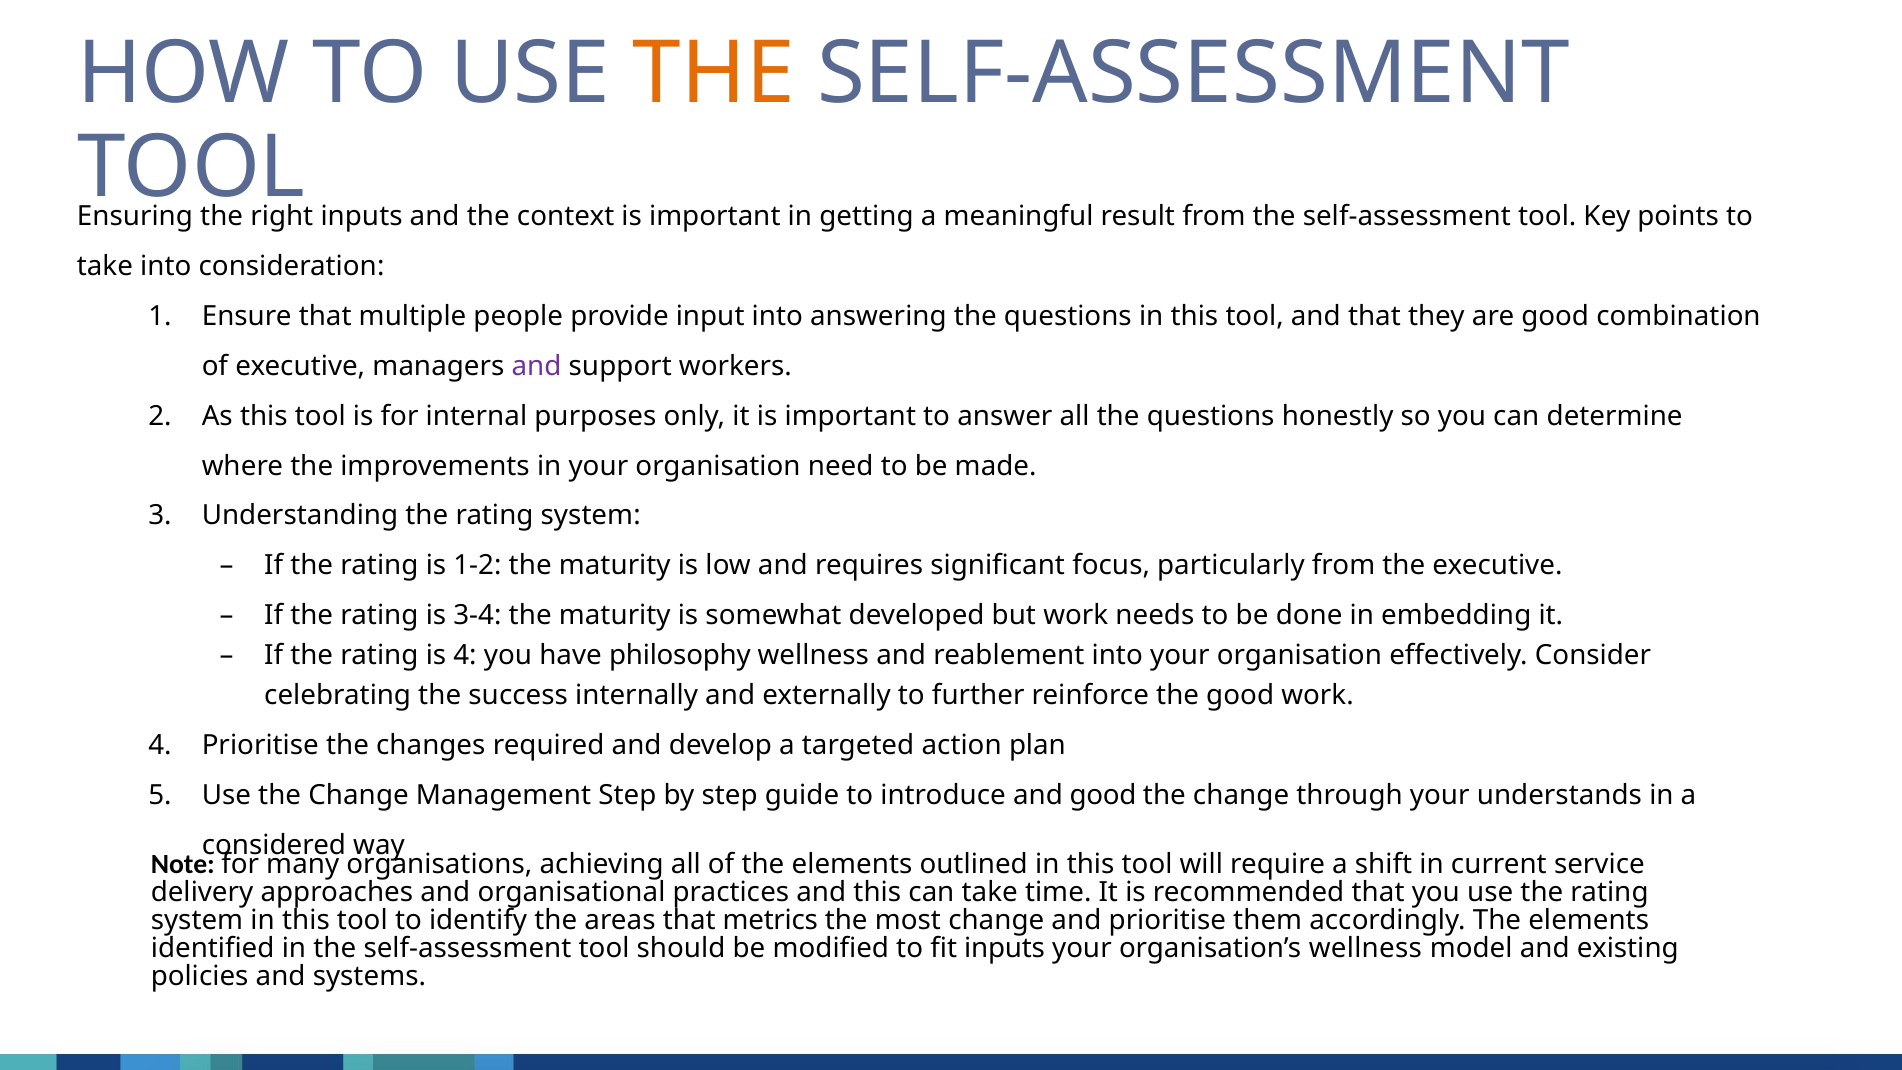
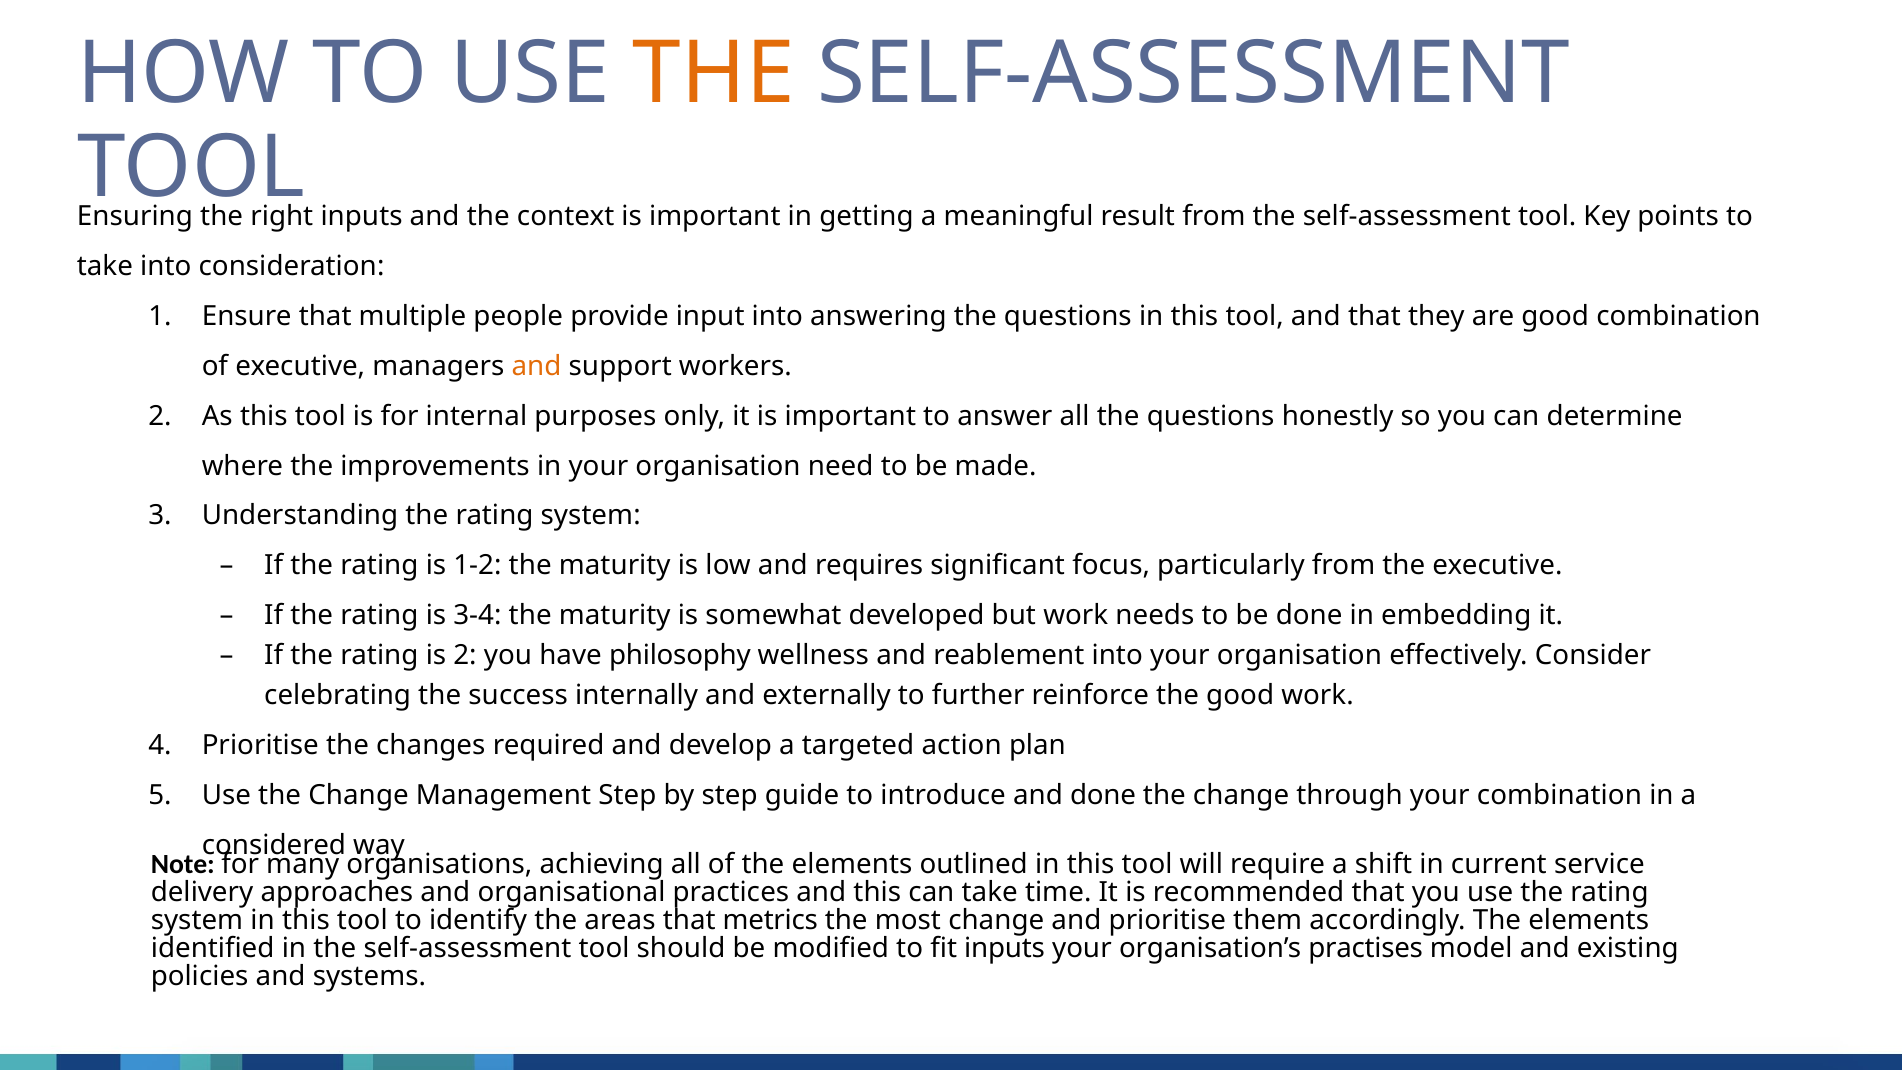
and colour: purple -> orange (537, 366)
is 4: 4 -> 2 (465, 656)
and good: good -> done (1103, 796)
your understands: understands -> combination (1559, 796)
organisation’s wellness: wellness -> practises (1366, 948)
